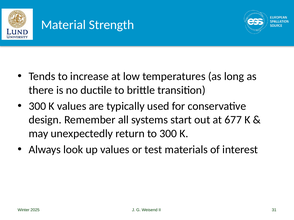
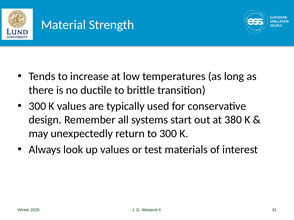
677: 677 -> 380 (233, 120)
